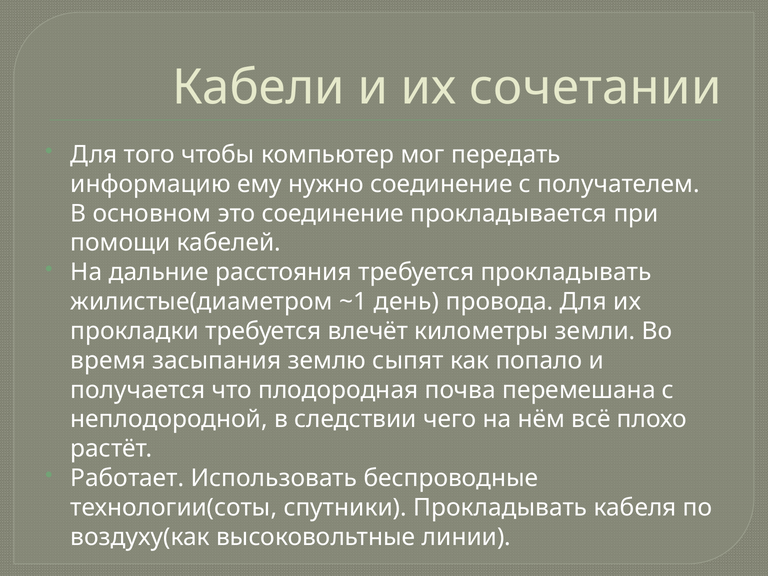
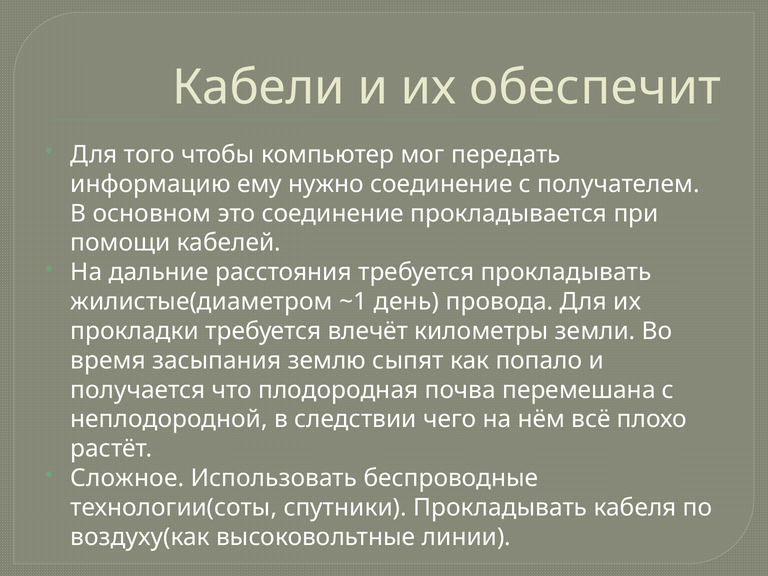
сочетании: сочетании -> обеспечит (595, 87)
Работает: Работает -> Сложное (127, 478)
